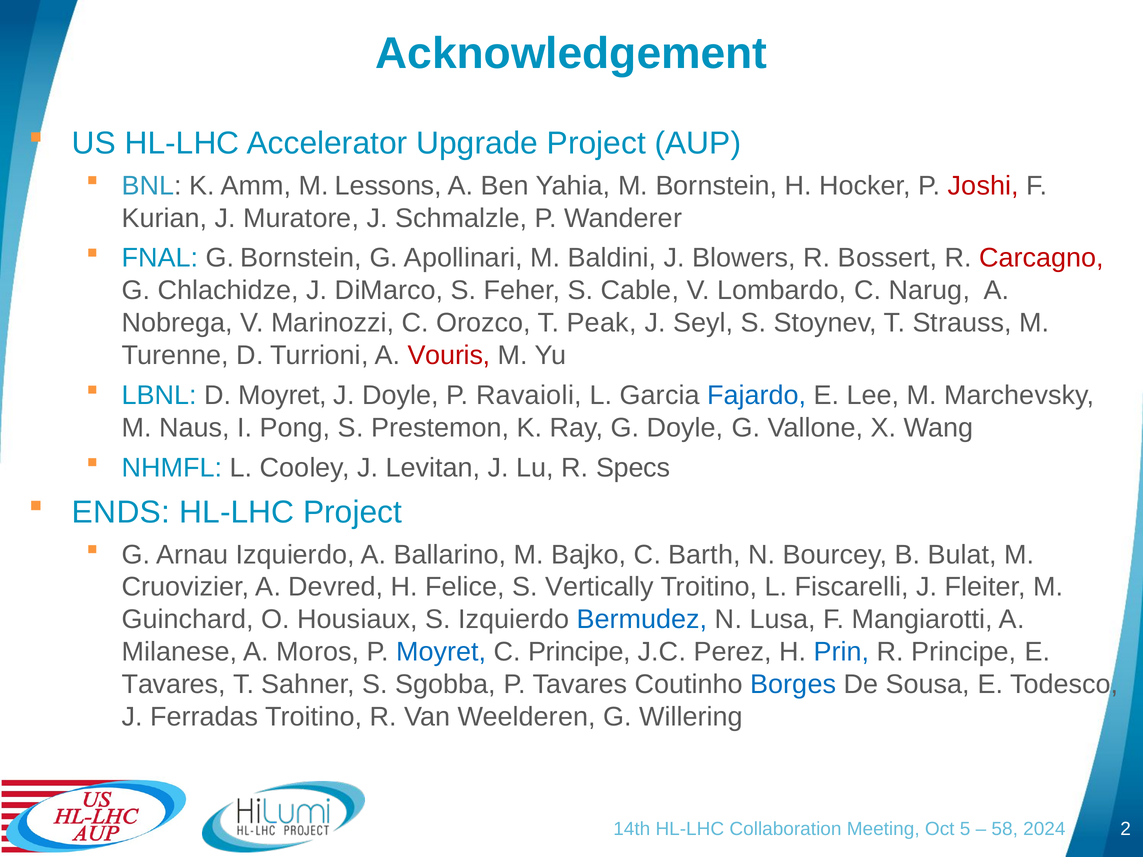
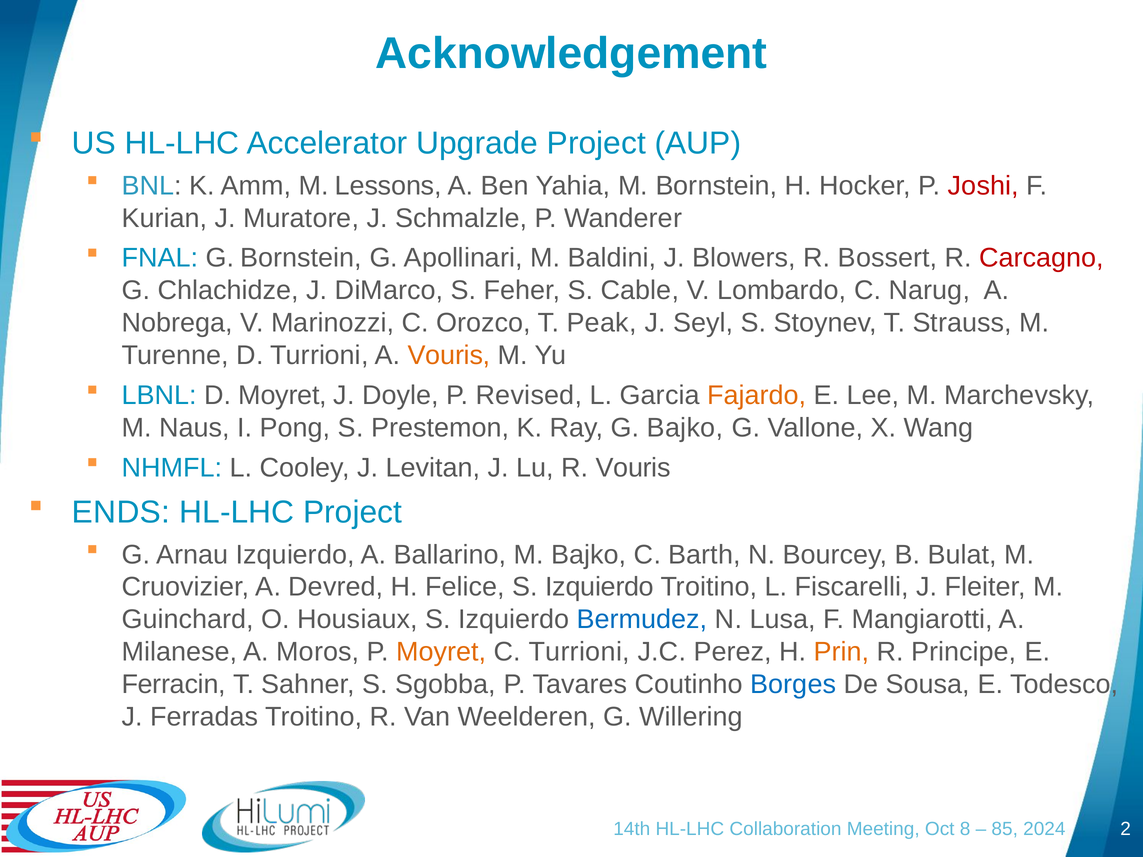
Vouris colour: red -> orange (449, 355)
Ravaioli: Ravaioli -> Revised (529, 395)
Fajardo colour: blue -> orange (757, 395)
G Doyle: Doyle -> Bajko (685, 428)
R Specs: Specs -> Vouris (633, 468)
Felice S Vertically: Vertically -> Izquierdo (600, 587)
Moyret colour: blue -> orange (441, 652)
C Principe: Principe -> Turrioni (579, 652)
Prin colour: blue -> orange (841, 652)
Tavares: Tavares -> Ferracin (174, 684)
5: 5 -> 8 (965, 829)
58: 58 -> 85 (1005, 829)
